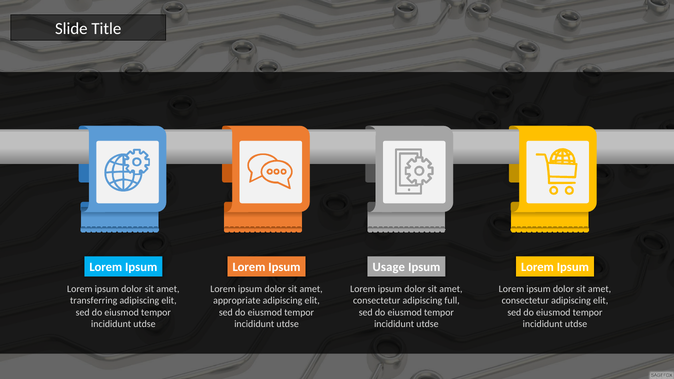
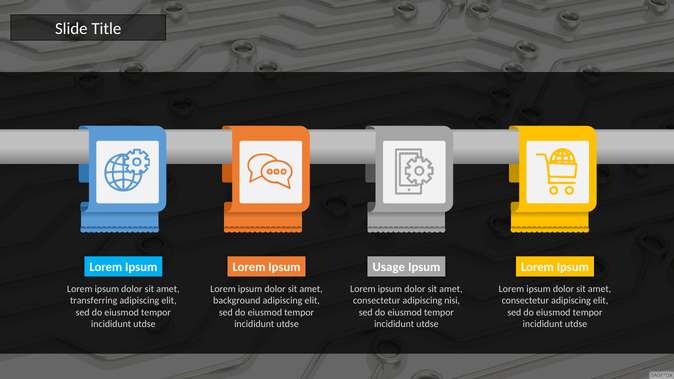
appropriate: appropriate -> background (237, 301)
full: full -> nisi (452, 301)
